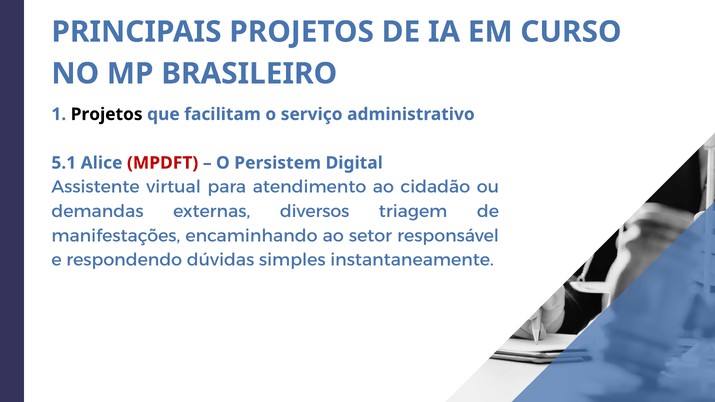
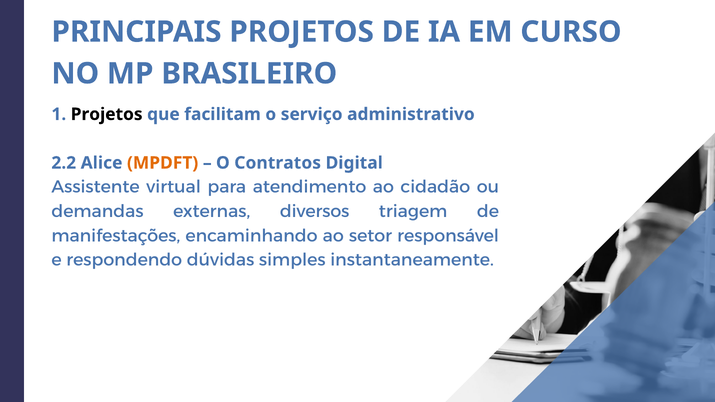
5.1: 5.1 -> 2.2 (64, 163)
MPDFT colour: red -> orange (163, 163)
Persistem: Persistem -> Contratos (278, 163)
